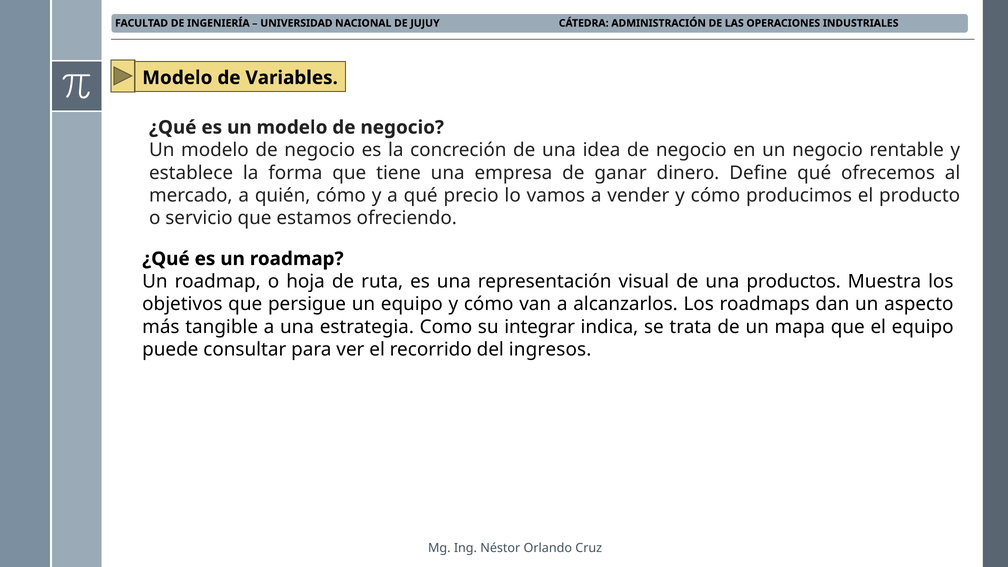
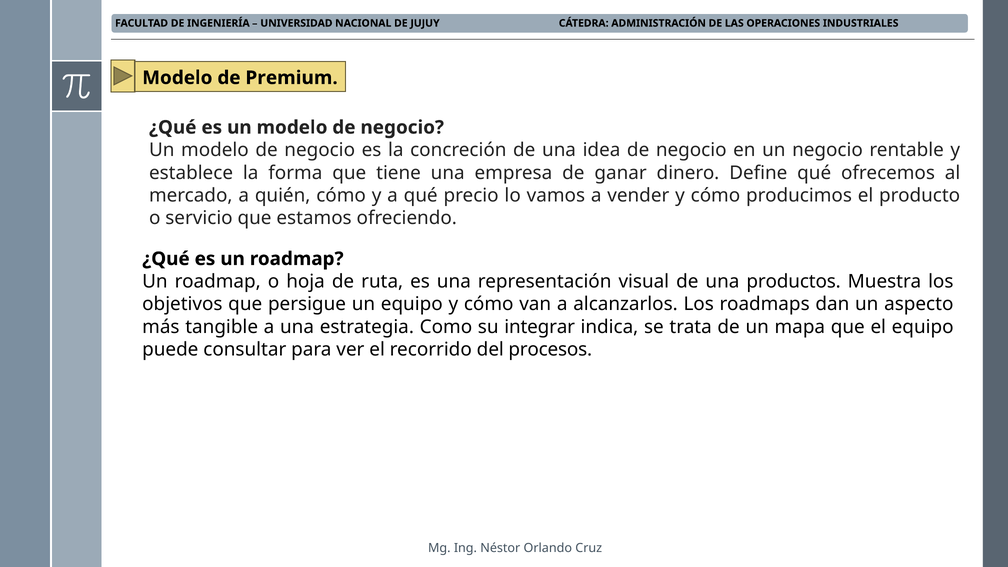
Variables: Variables -> Premium (292, 78)
ingresos: ingresos -> procesos (550, 350)
